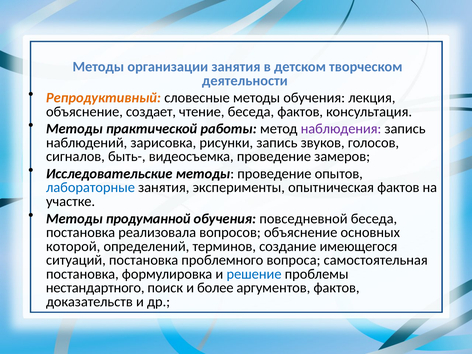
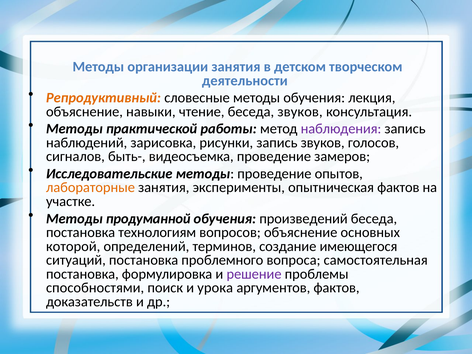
создает: создает -> навыки (151, 112)
беседа фактов: фактов -> звуков (300, 112)
лабораторные colour: blue -> orange (90, 188)
повседневной: повседневной -> произведений (304, 219)
реализовала: реализовала -> технологиям (157, 232)
решение colour: blue -> purple (254, 274)
нестандартного: нестандартного -> способностями (95, 288)
более: более -> урока (215, 288)
